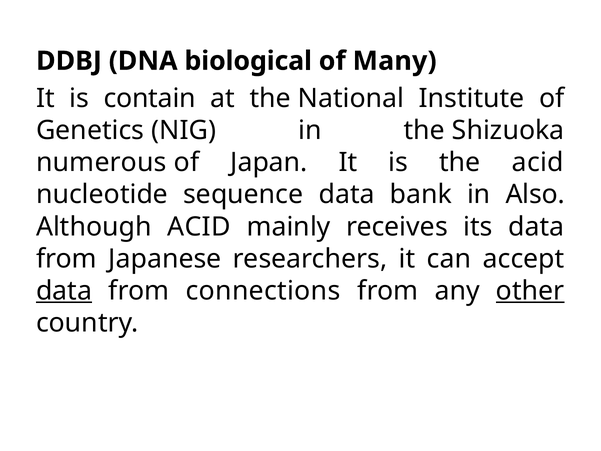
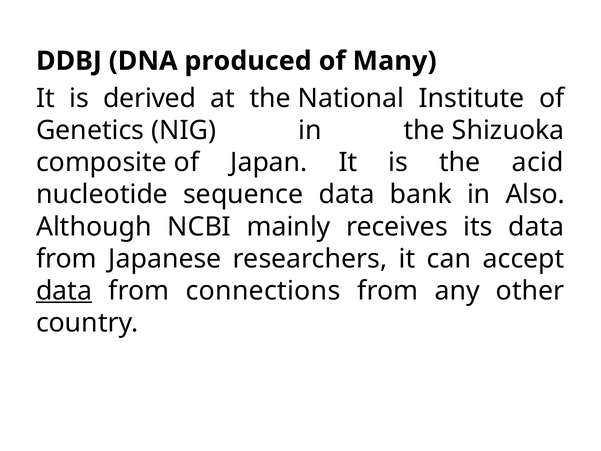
biological: biological -> produced (248, 61)
contain: contain -> derived (150, 98)
numerous: numerous -> composite (101, 162)
Although ACID: ACID -> NCBI (199, 227)
other underline: present -> none (530, 291)
